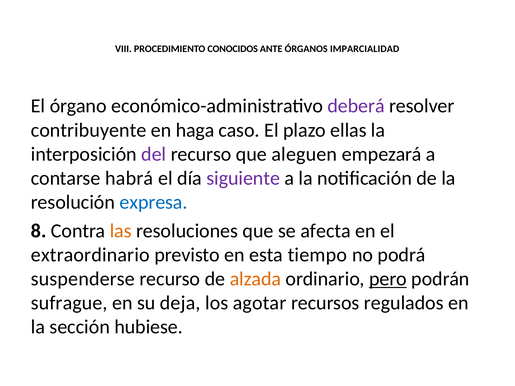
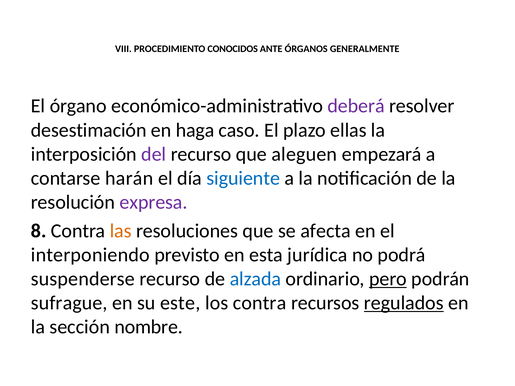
IMPARCIALIDAD: IMPARCIALIDAD -> GENERALMENTE (365, 49)
contribuyente: contribuyente -> desestimación (89, 130)
habrá: habrá -> harán (129, 178)
siguiente colour: purple -> blue (243, 178)
expresa colour: blue -> purple (154, 202)
extraordinario: extraordinario -> interponiendo (90, 255)
tiempo: tiempo -> jurídica (317, 255)
alzada colour: orange -> blue (255, 279)
deja: deja -> este (180, 303)
los agotar: agotar -> contra (260, 303)
regulados underline: none -> present (404, 303)
hubiese: hubiese -> nombre (149, 327)
